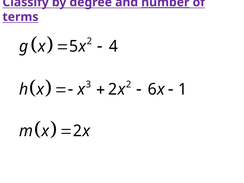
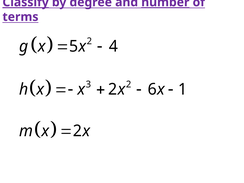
Classify underline: none -> present (26, 2)
